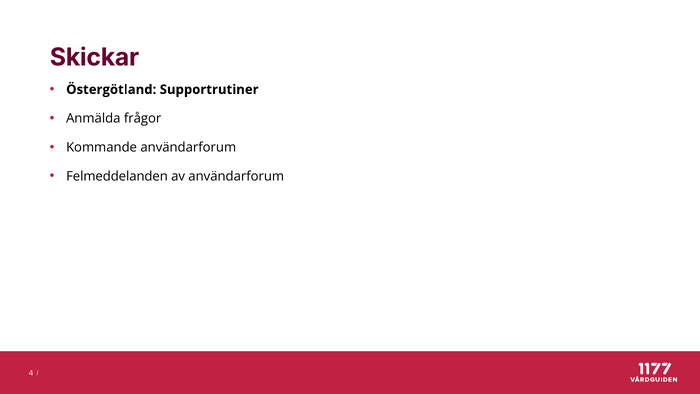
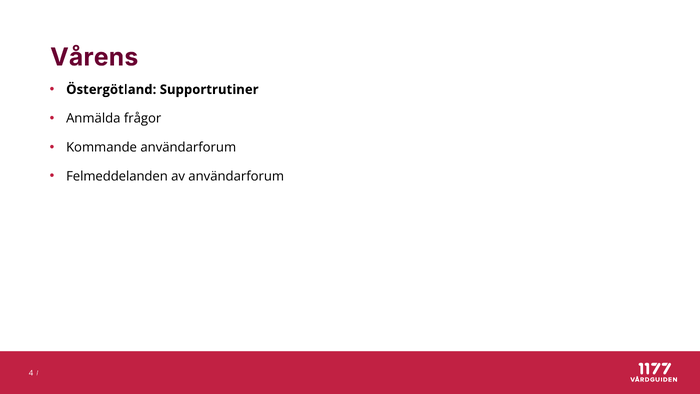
Skickar: Skickar -> Vårens (94, 57)
